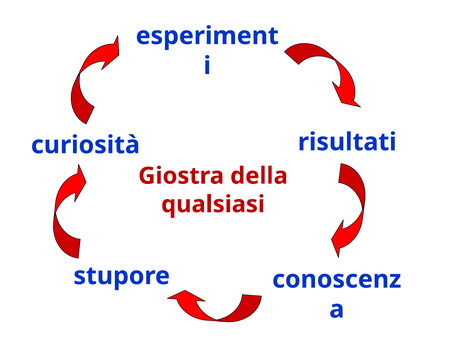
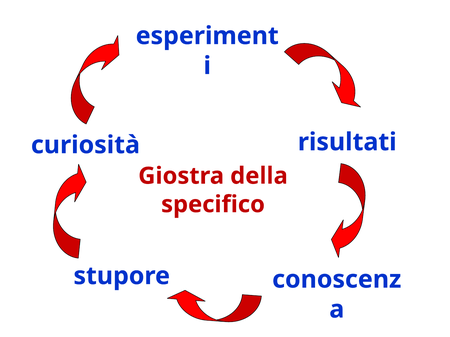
qualsiasi: qualsiasi -> specifico (213, 205)
